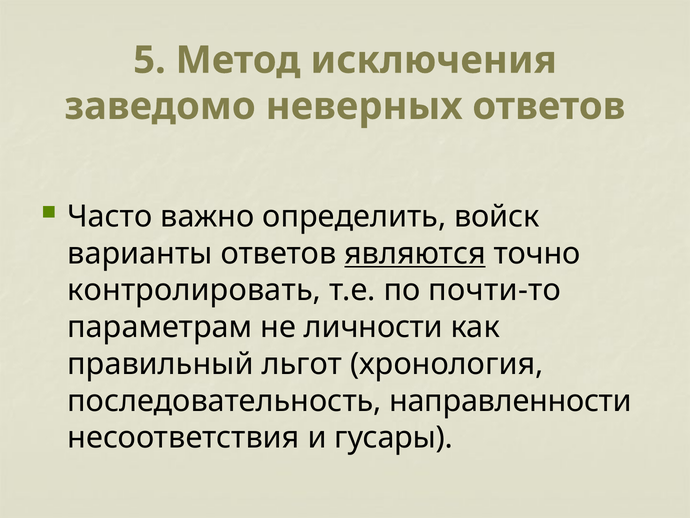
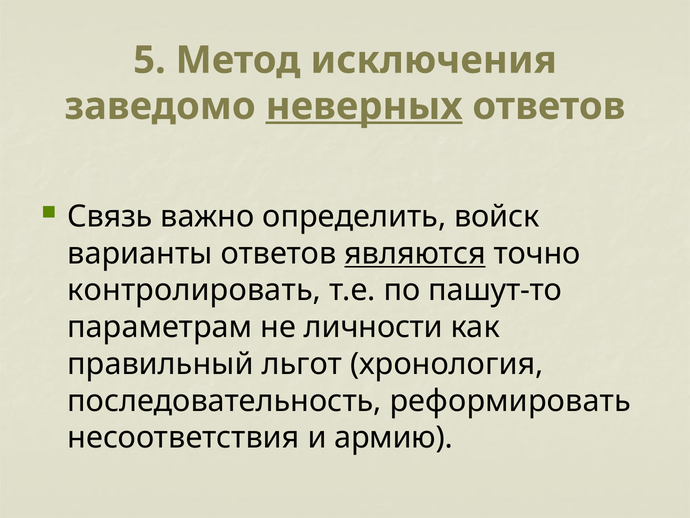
неверных underline: none -> present (364, 106)
Часто: Часто -> Связь (110, 216)
почти-то: почти-то -> пашут-то (495, 290)
направленности: направленности -> реформировать (510, 400)
гусары: гусары -> армию (394, 437)
